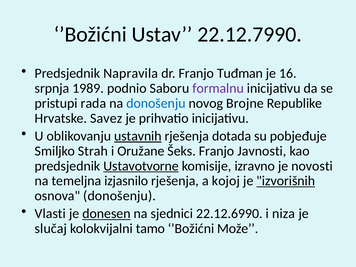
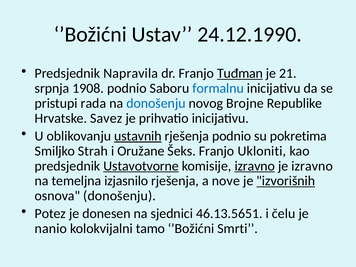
22.12.7990: 22.12.7990 -> 24.12.1990 (250, 34)
Tuđman underline: none -> present (240, 73)
16: 16 -> 21 (288, 73)
1989: 1989 -> 1908 (88, 88)
formalnu colour: purple -> blue (218, 88)
rješenja dotada: dotada -> podnio (232, 136)
pobjeđuje: pobjeđuje -> pokretima (298, 136)
Javnosti: Javnosti -> Ukloniti (262, 151)
izravno underline: none -> present (255, 166)
je novosti: novosti -> izravno (312, 166)
kojoj: kojoj -> nove (226, 181)
Vlasti: Vlasti -> Potez (50, 214)
donesen underline: present -> none (106, 214)
22.12.6990: 22.12.6990 -> 46.13.5651 (229, 214)
niza: niza -> čelu (284, 214)
slučaj: slučaj -> nanio (51, 229)
Može: Može -> Smrti (238, 229)
